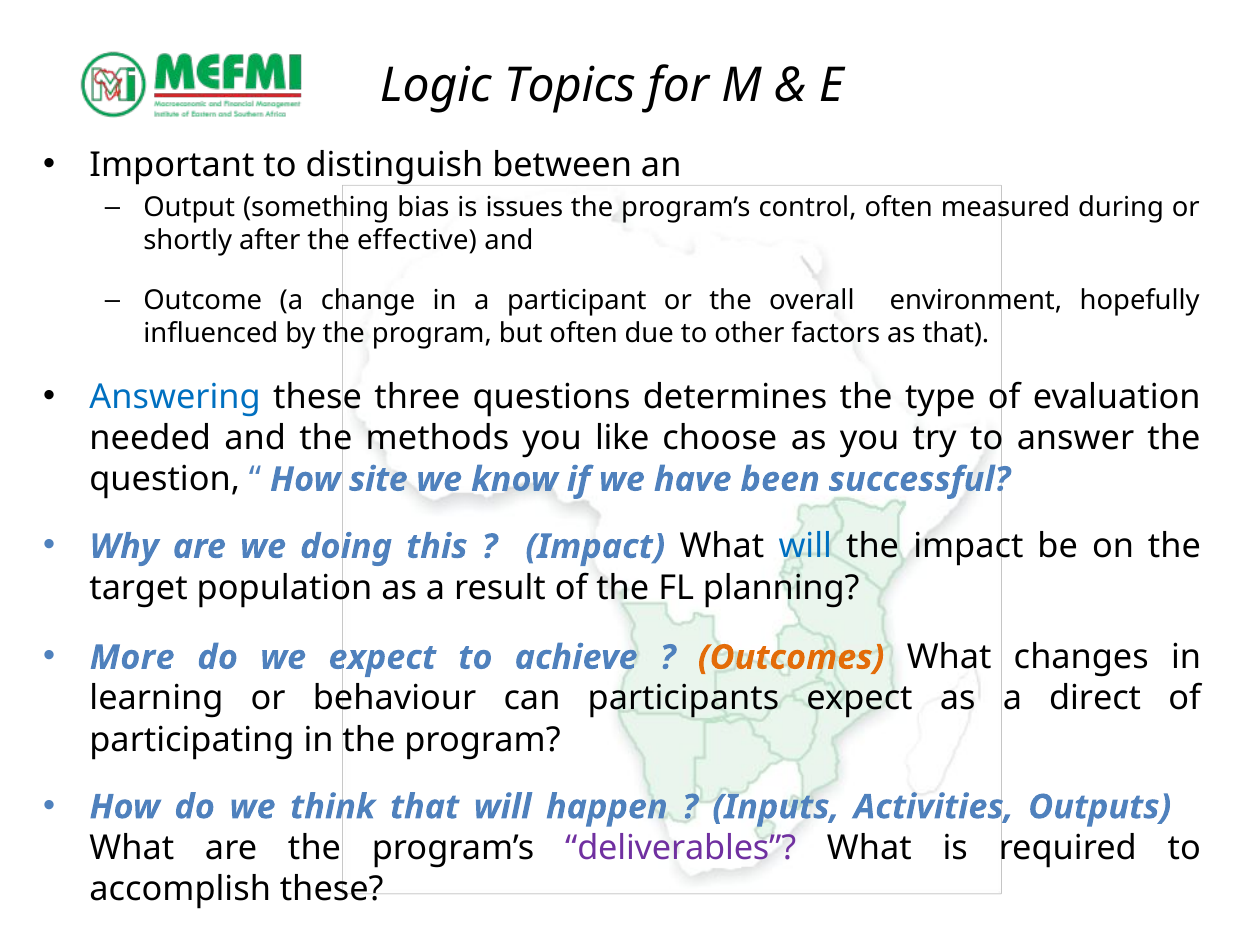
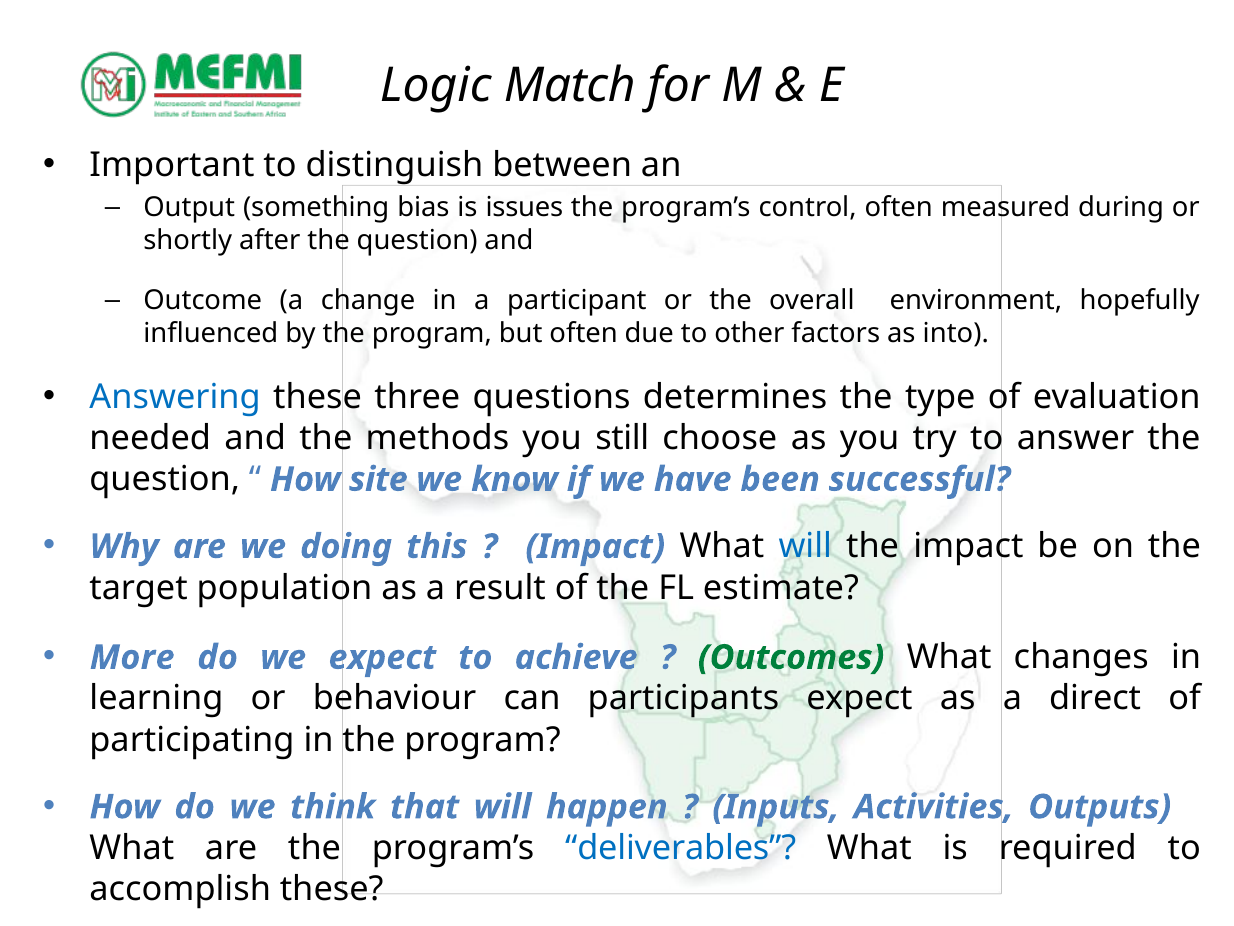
Topics: Topics -> Match (570, 86)
after the effective: effective -> question (417, 240)
as that: that -> into (956, 333)
like: like -> still (622, 438)
planning: planning -> estimate (781, 587)
Outcomes colour: orange -> green (791, 657)
deliverables colour: purple -> blue (681, 848)
